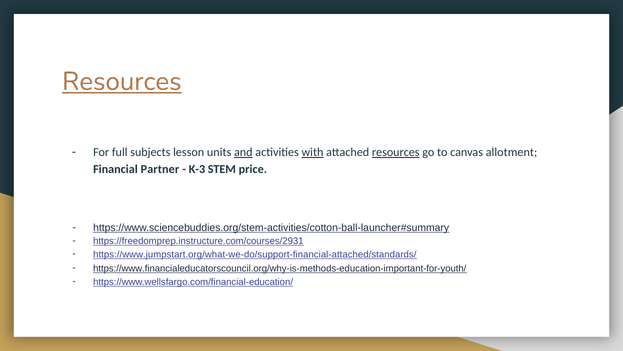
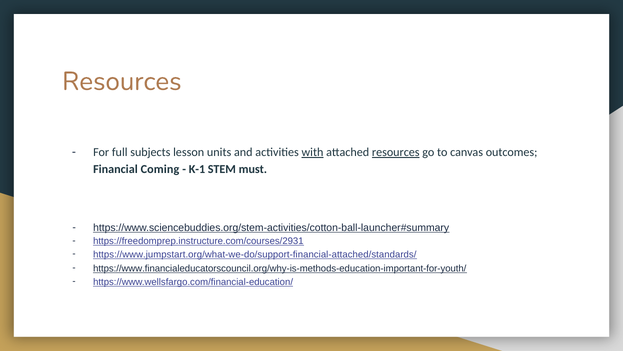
Resources underline: present -> none (122, 81)
and underline: present -> none (243, 152)
allotment: allotment -> outcomes (512, 152)
Partner: Partner -> Coming (160, 169)
K-3: K-3 -> K-1 (197, 169)
price: price -> must (253, 169)
